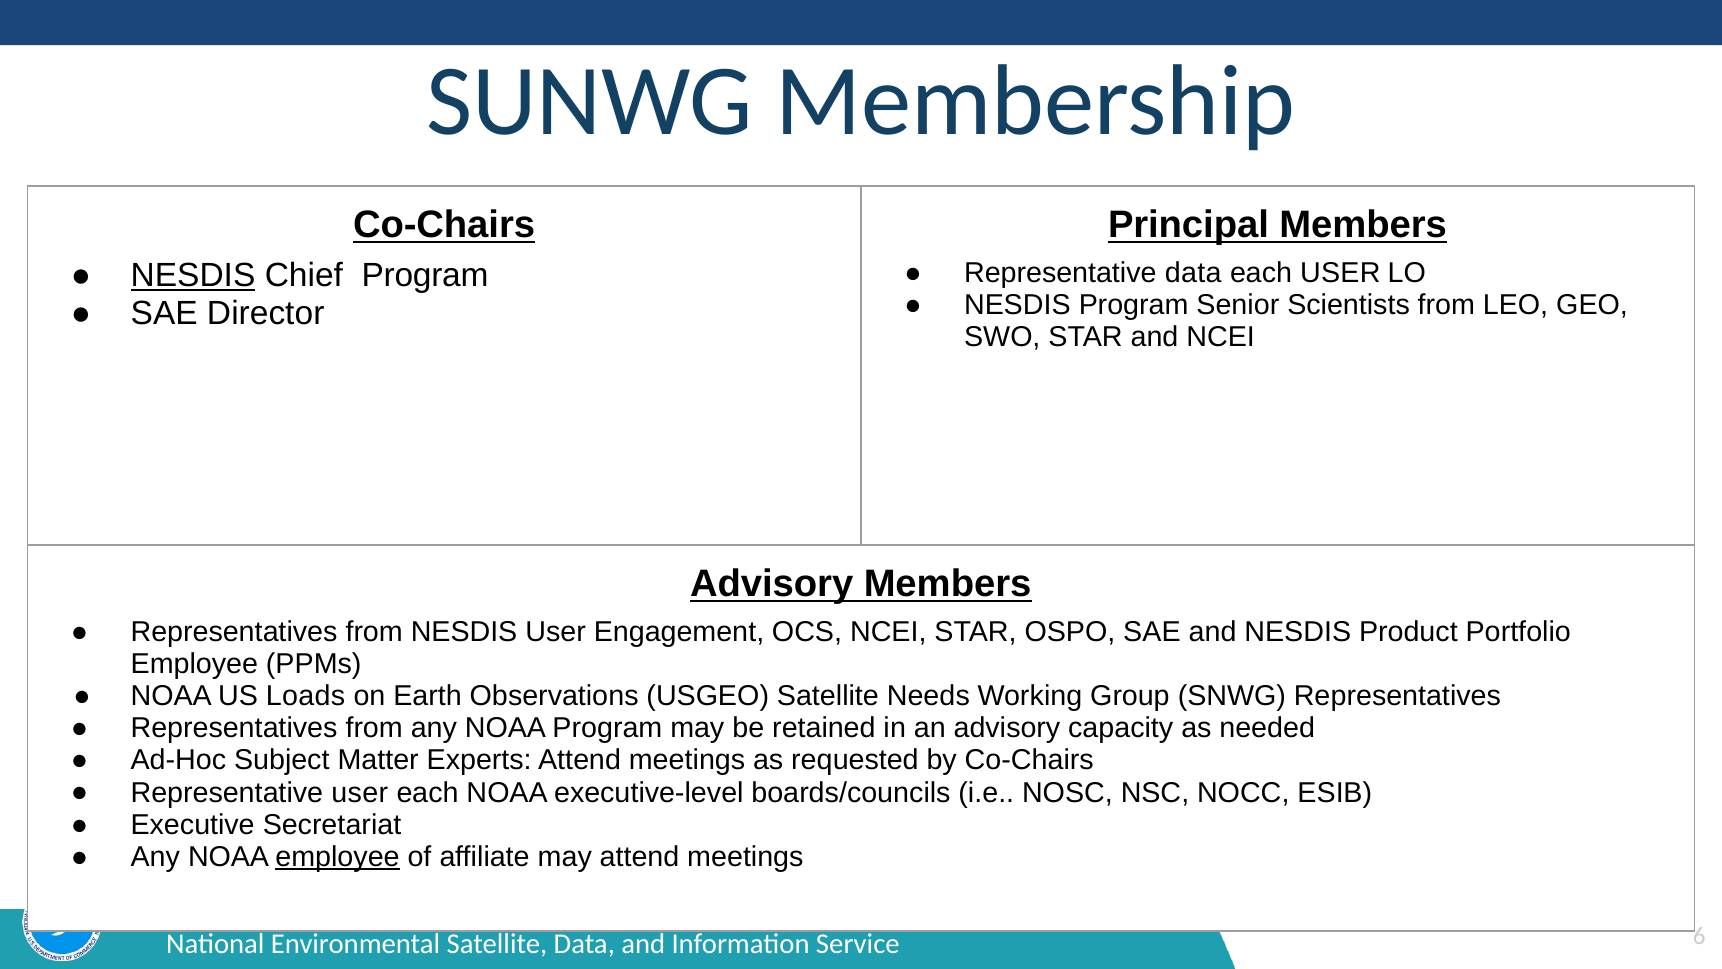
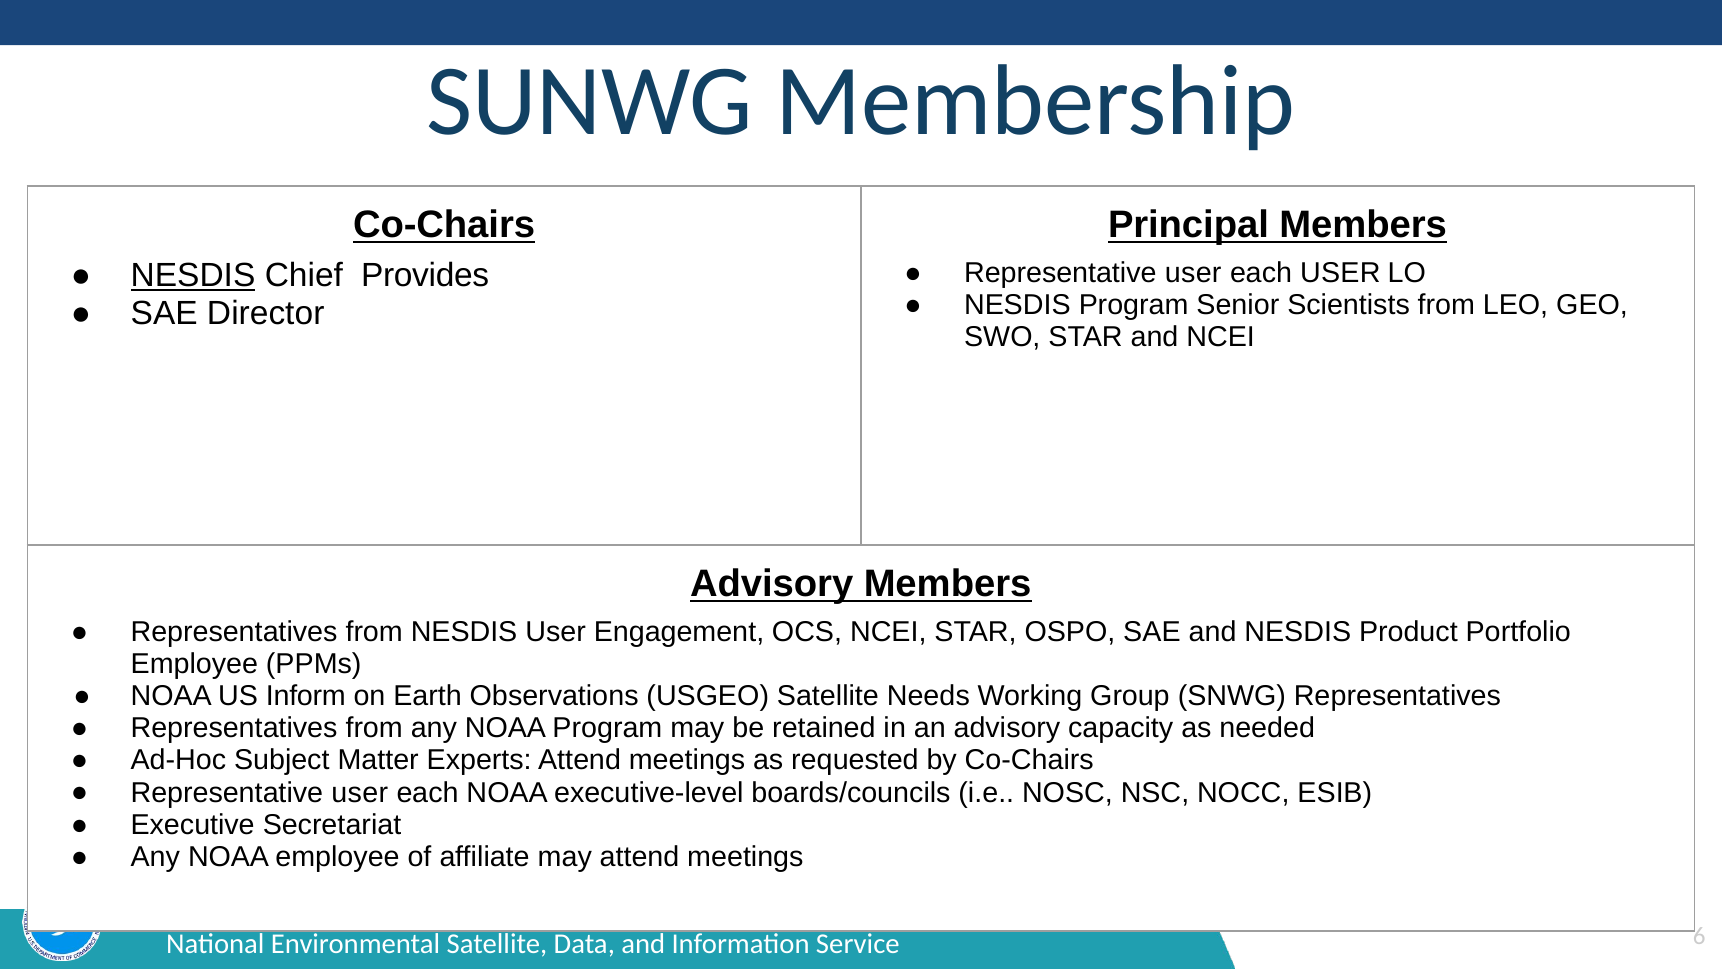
data: data -> user (1193, 273)
Chief Program: Program -> Provides (425, 275)
Loads: Loads -> Inform (306, 696)
employee underline: present -> none (338, 857)
